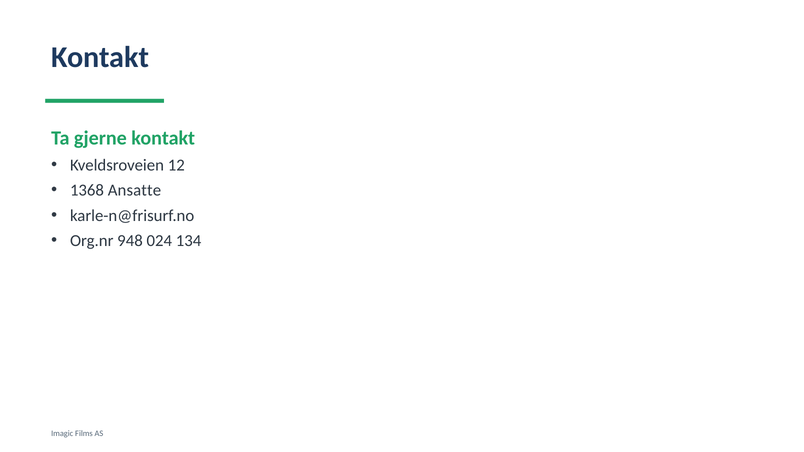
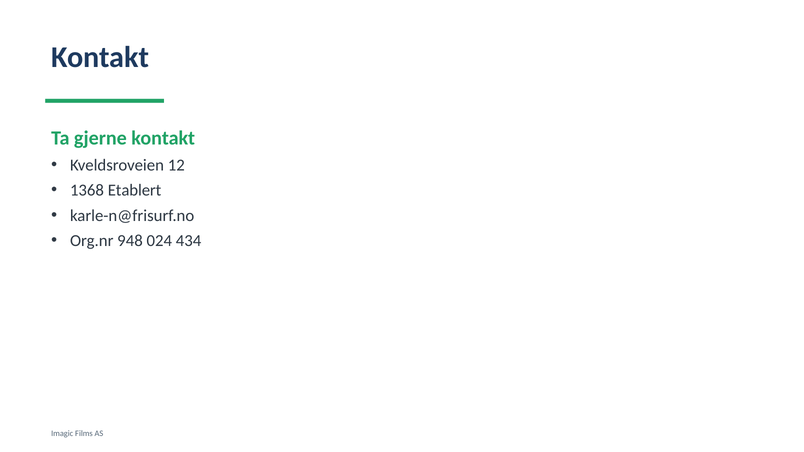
Ansatte: Ansatte -> Etablert (135, 190)
134: 134 -> 434 (189, 241)
